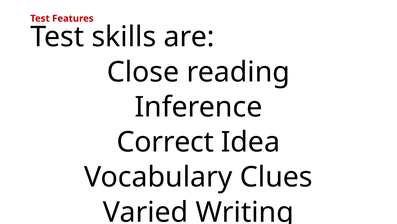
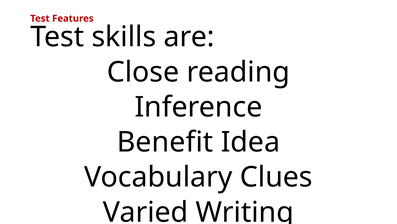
Correct: Correct -> Benefit (165, 142)
